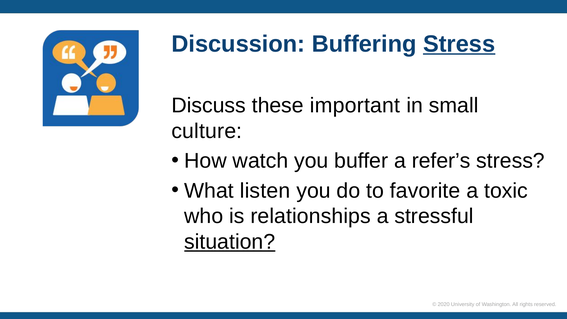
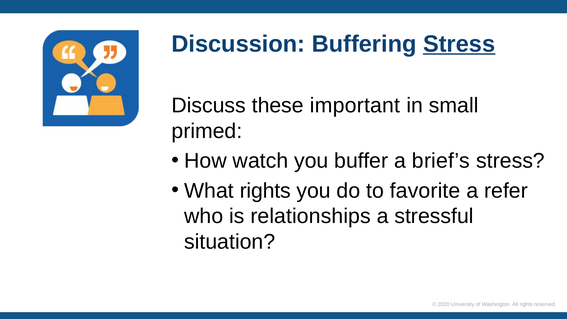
culture: culture -> primed (207, 131)
refer’s: refer’s -> brief’s (441, 161)
What listen: listen -> rights (265, 191)
toxic: toxic -> refer (506, 191)
situation underline: present -> none (230, 242)
